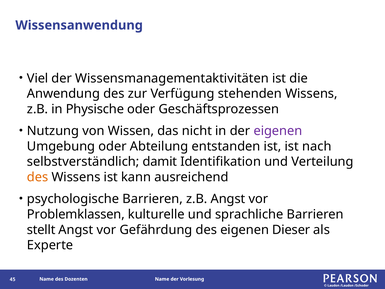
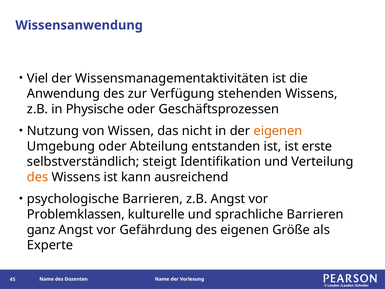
eigenen colour: purple -> orange (278, 131)
nach: nach -> erste (317, 146)
damit: damit -> steigt (160, 162)
stellt: stellt -> ganz (41, 230)
Dieser: Dieser -> Größe (291, 230)
